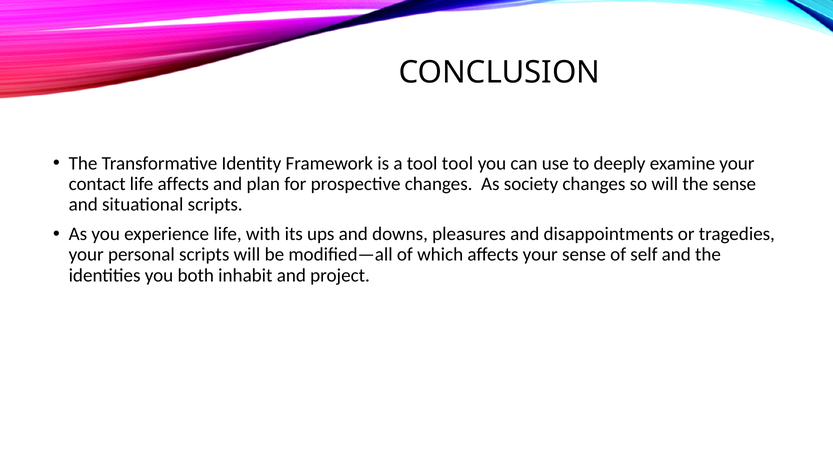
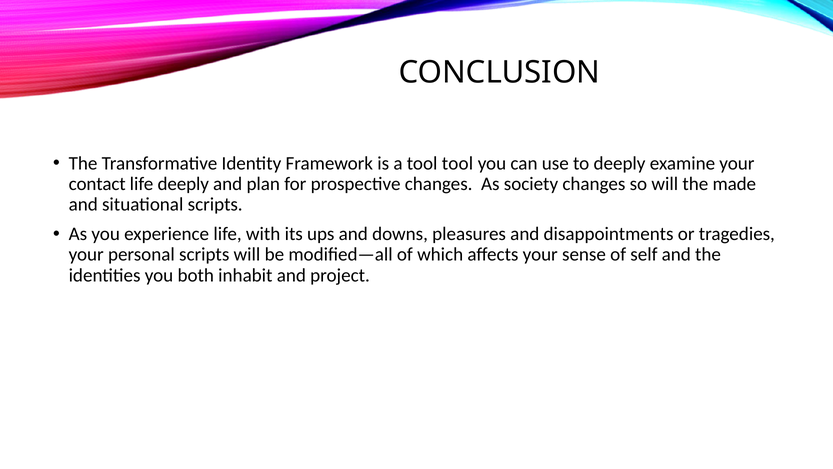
life affects: affects -> deeply (183, 184)
the sense: sense -> made (734, 184)
